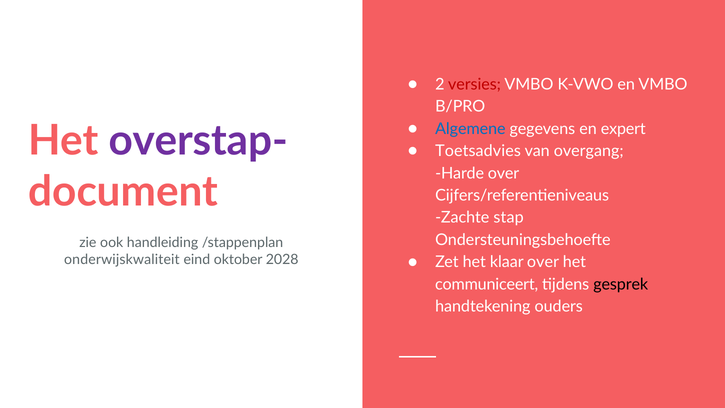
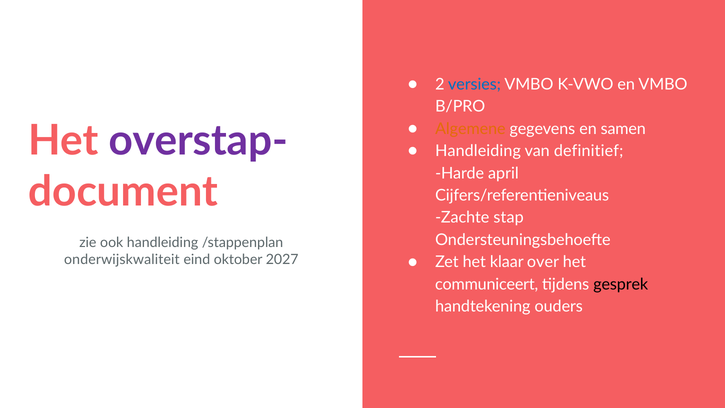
versies colour: red -> blue (475, 84)
Algemene colour: blue -> orange (470, 129)
expert: expert -> samen (623, 129)
Toetsadvies: Toetsadvies -> Handleiding (478, 151)
overgang: overgang -> definitief (589, 151)
Harde over: over -> april (503, 173)
2028: 2028 -> 2027 (282, 259)
